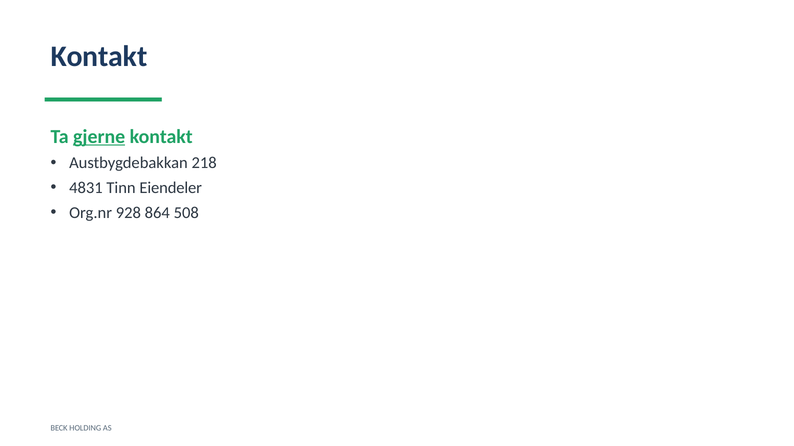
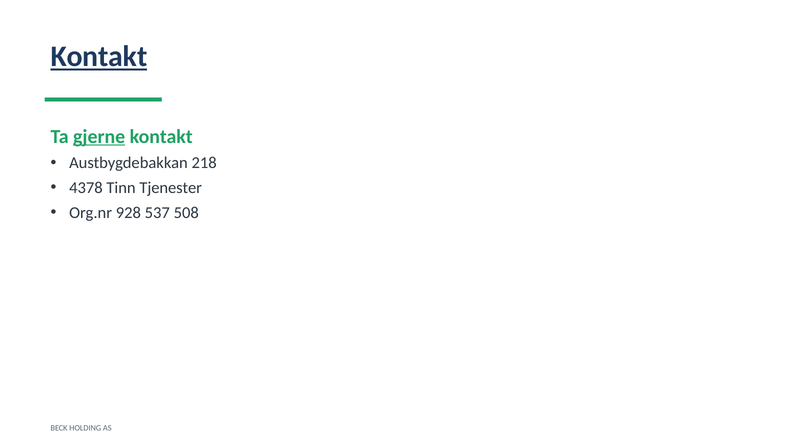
Kontakt underline: none -> present (99, 57)
4831: 4831 -> 4378 (86, 188)
Eiendeler: Eiendeler -> Tjenester (171, 188)
864: 864 -> 537 (157, 213)
